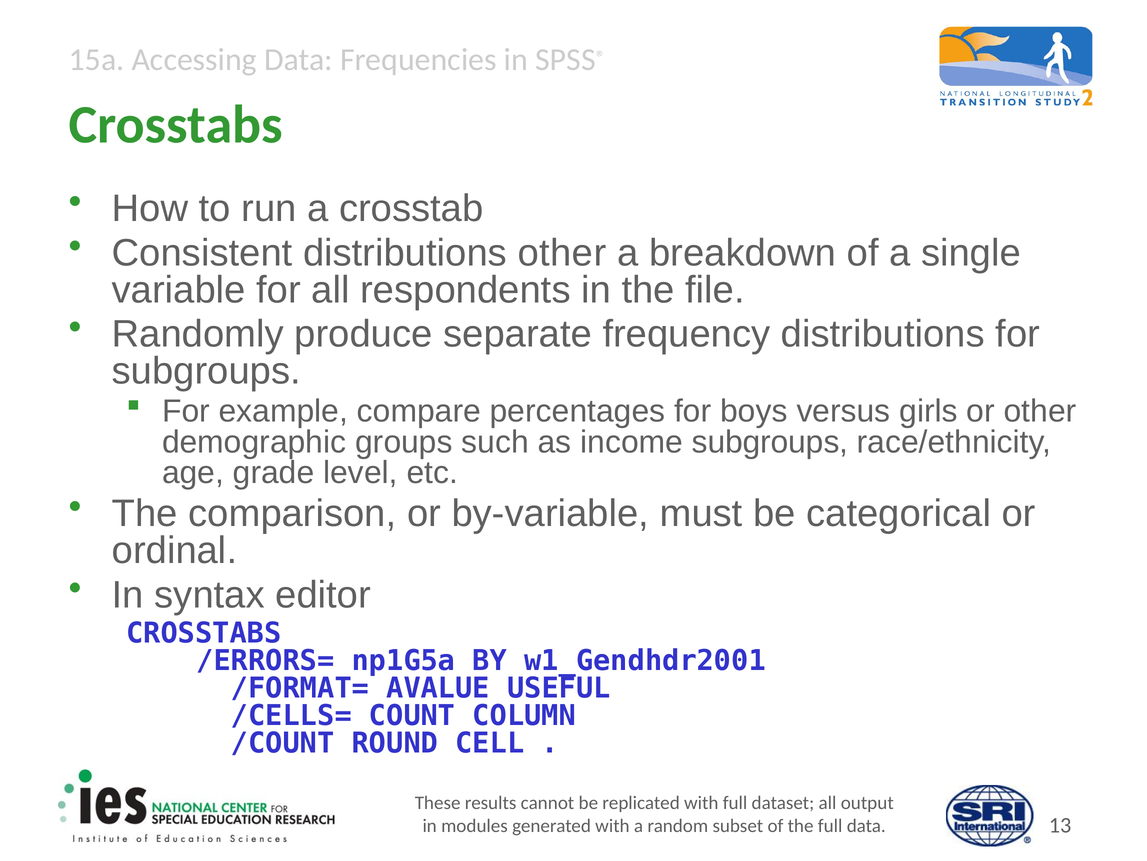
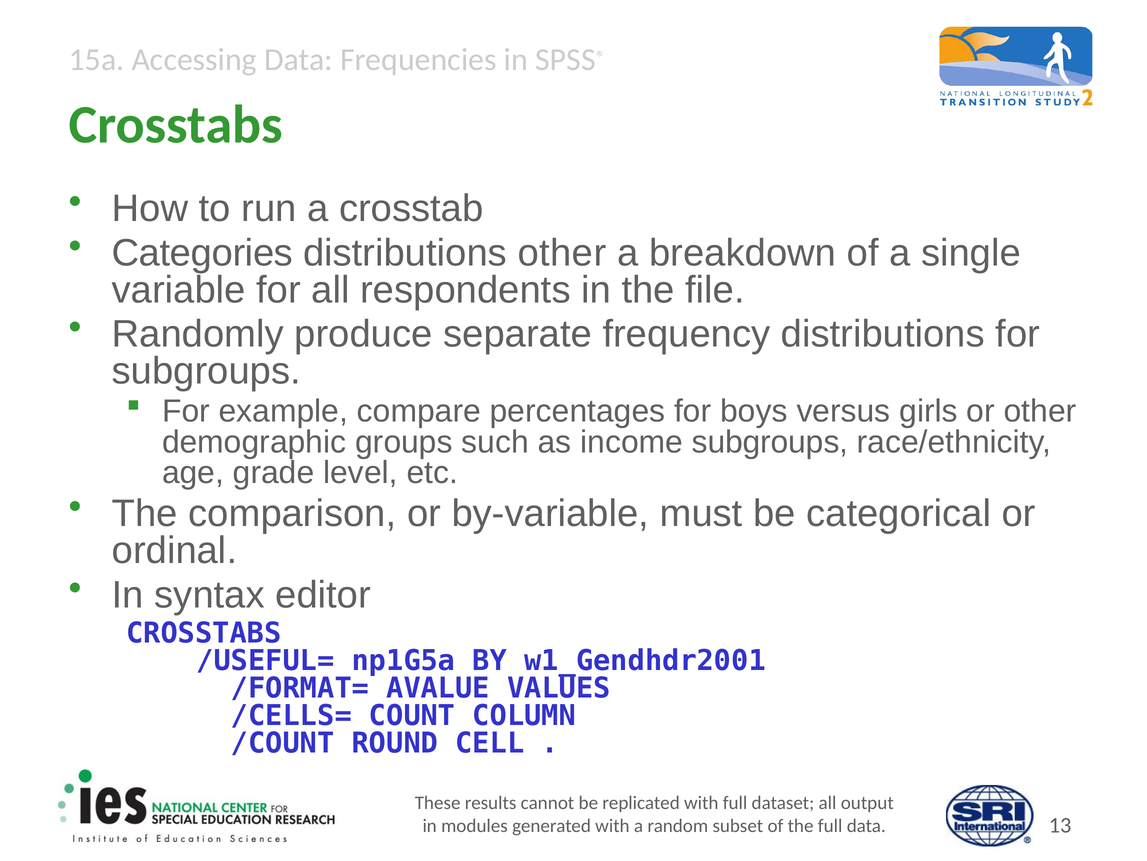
Consistent: Consistent -> Categories (202, 253)
/ERRORS=: /ERRORS= -> /USEFUL= (265, 660)
USEFUL: USEFUL -> VALUES (559, 688)
